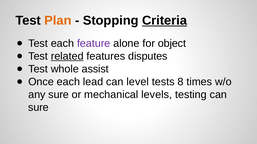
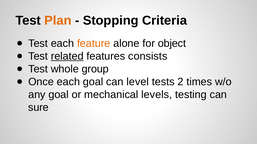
Criteria underline: present -> none (165, 20)
feature colour: purple -> orange (94, 43)
disputes: disputes -> consists (148, 56)
assist: assist -> group (95, 69)
each lead: lead -> goal (93, 82)
8: 8 -> 2 (181, 82)
any sure: sure -> goal (59, 95)
